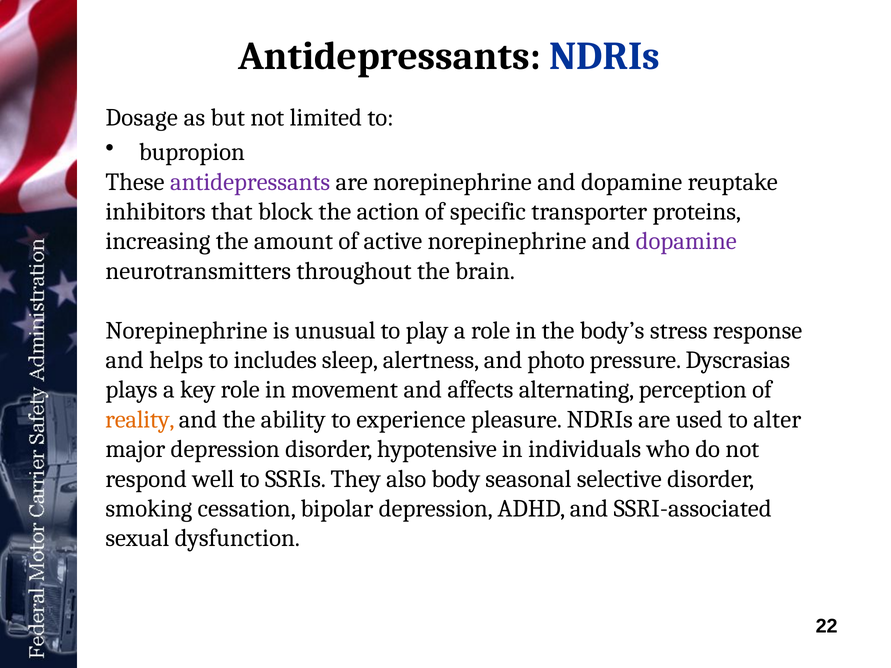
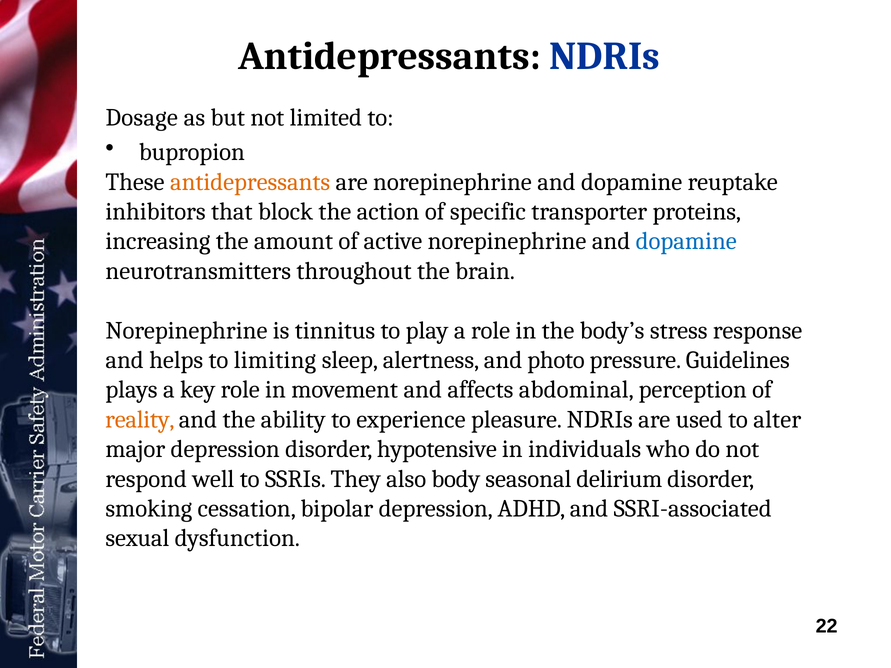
antidepressants colour: purple -> orange (250, 182)
dopamine colour: purple -> blue (686, 241)
unusual: unusual -> tinnitus (335, 331)
includes: includes -> limiting (275, 360)
Dyscrasias: Dyscrasias -> Guidelines (738, 360)
alternating: alternating -> abdominal (576, 390)
selective: selective -> delirium (619, 479)
